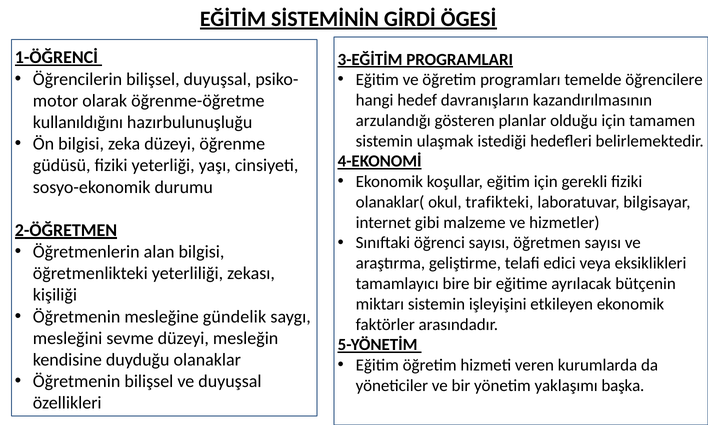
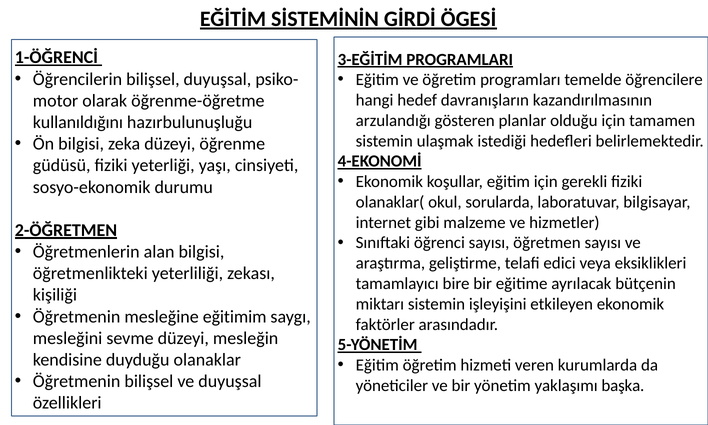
trafikteki: trafikteki -> sorularda (500, 202)
gündelik: gündelik -> eğitimim (235, 316)
